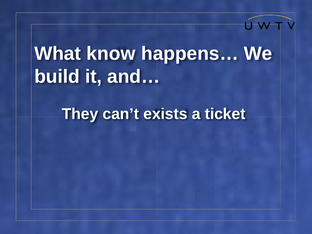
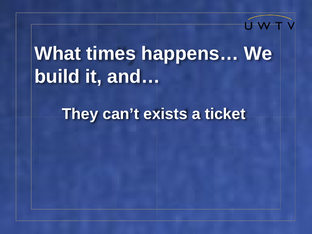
know: know -> times (111, 54)
